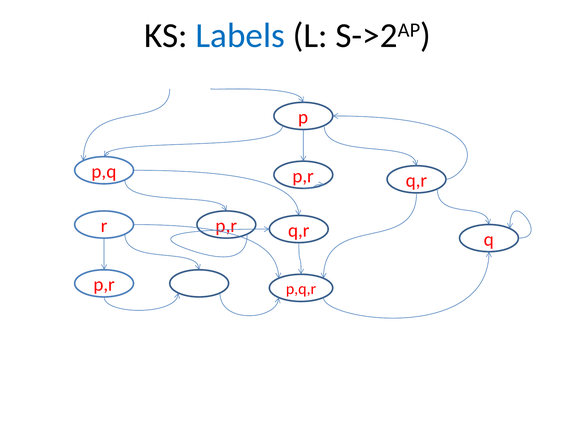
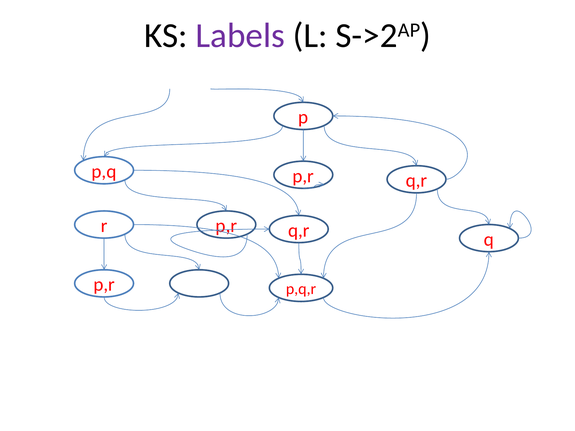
Labels colour: blue -> purple (240, 36)
